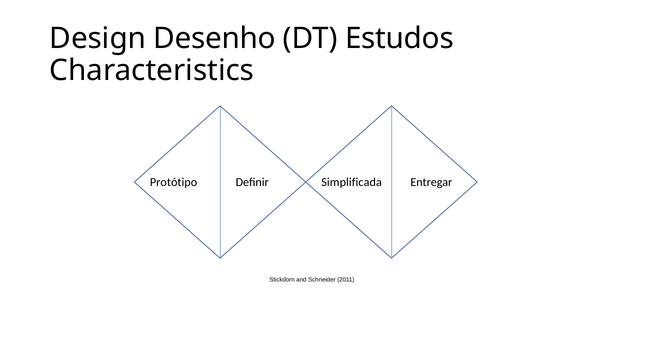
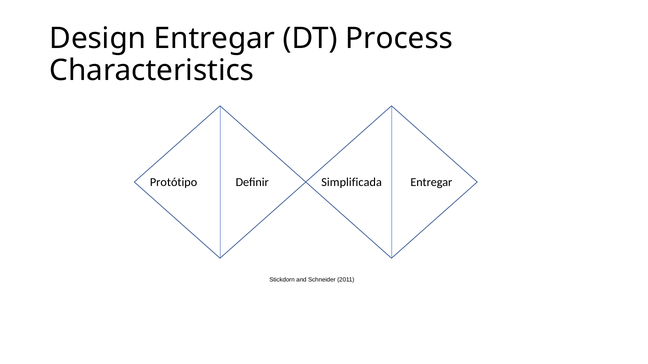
Design Desenho: Desenho -> Entregar (215, 38)
Estudos: Estudos -> Process (399, 38)
